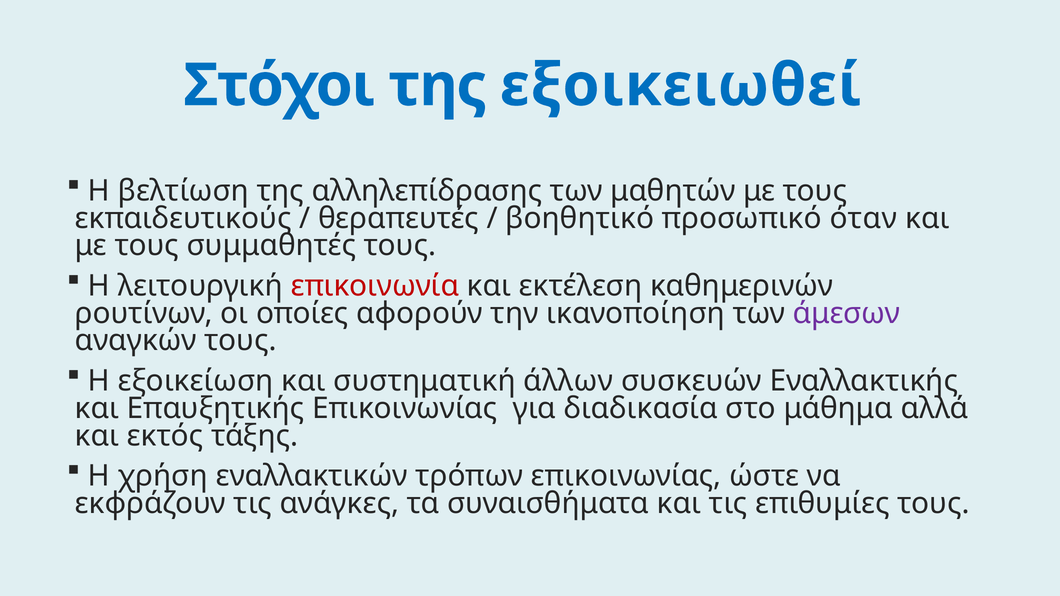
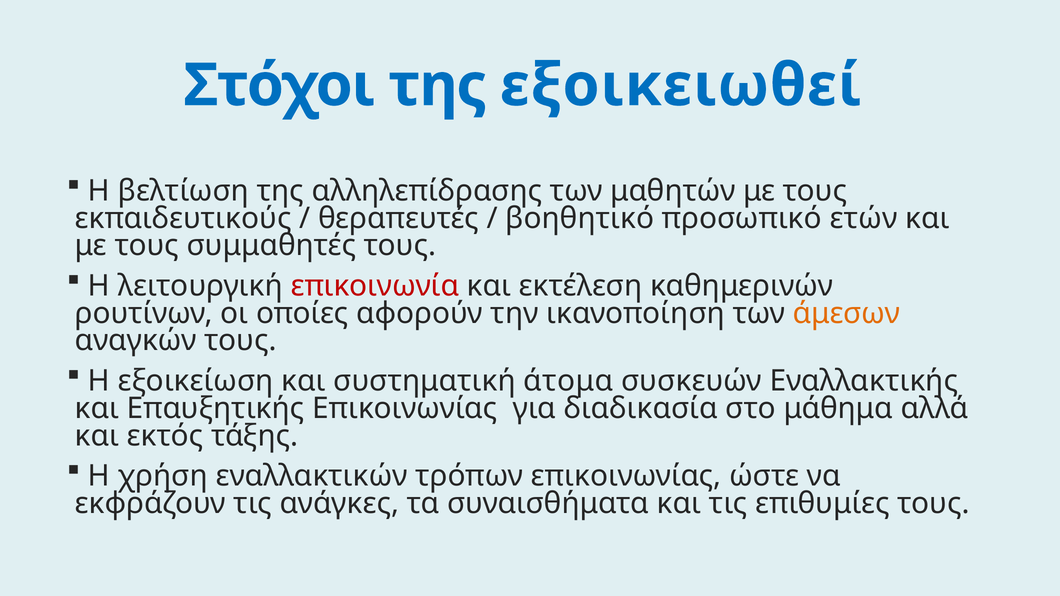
όταν: όταν -> ετών (863, 218)
άμεσων colour: purple -> orange (847, 313)
άλλων: άλλων -> άτομα (568, 381)
